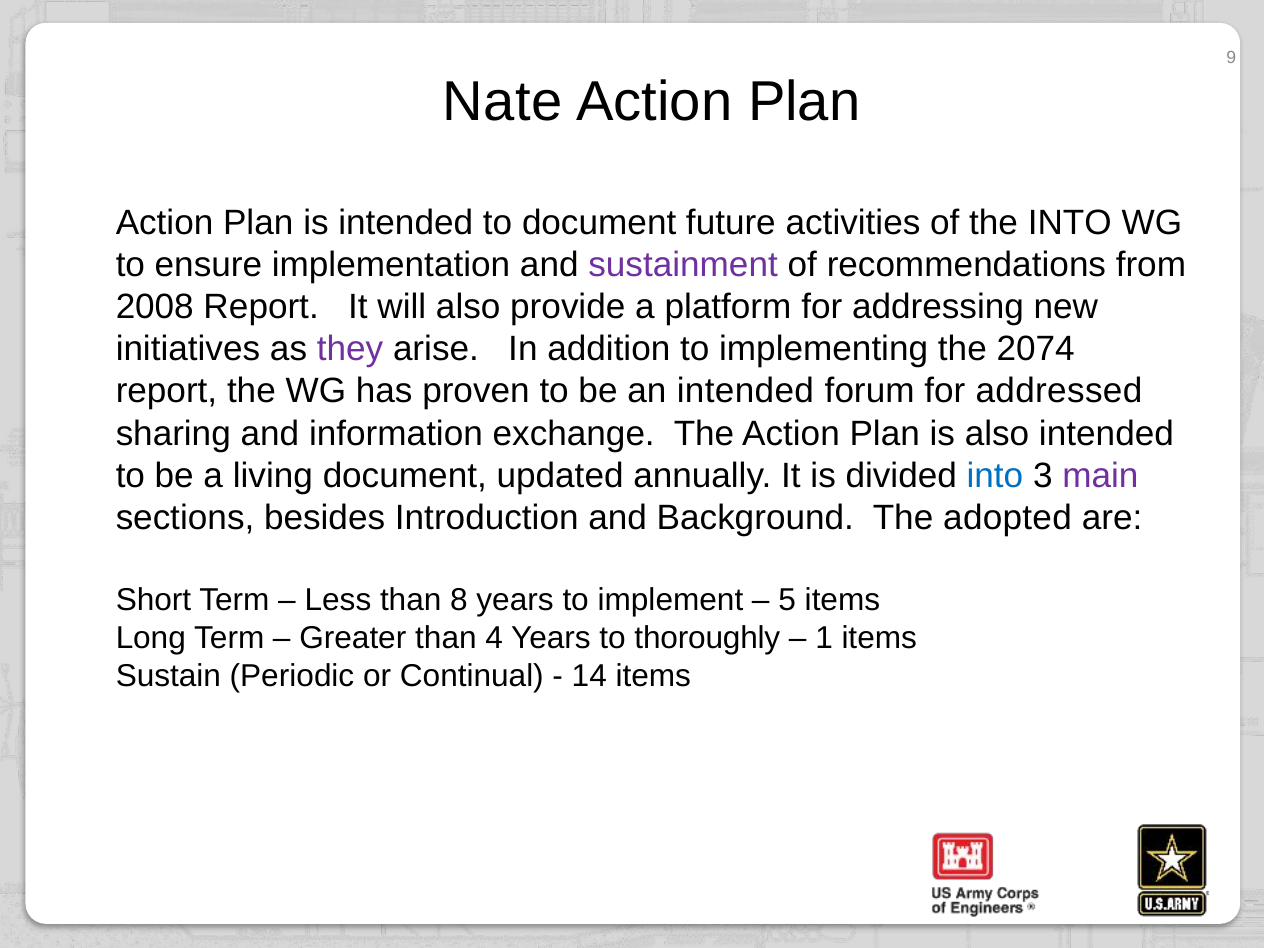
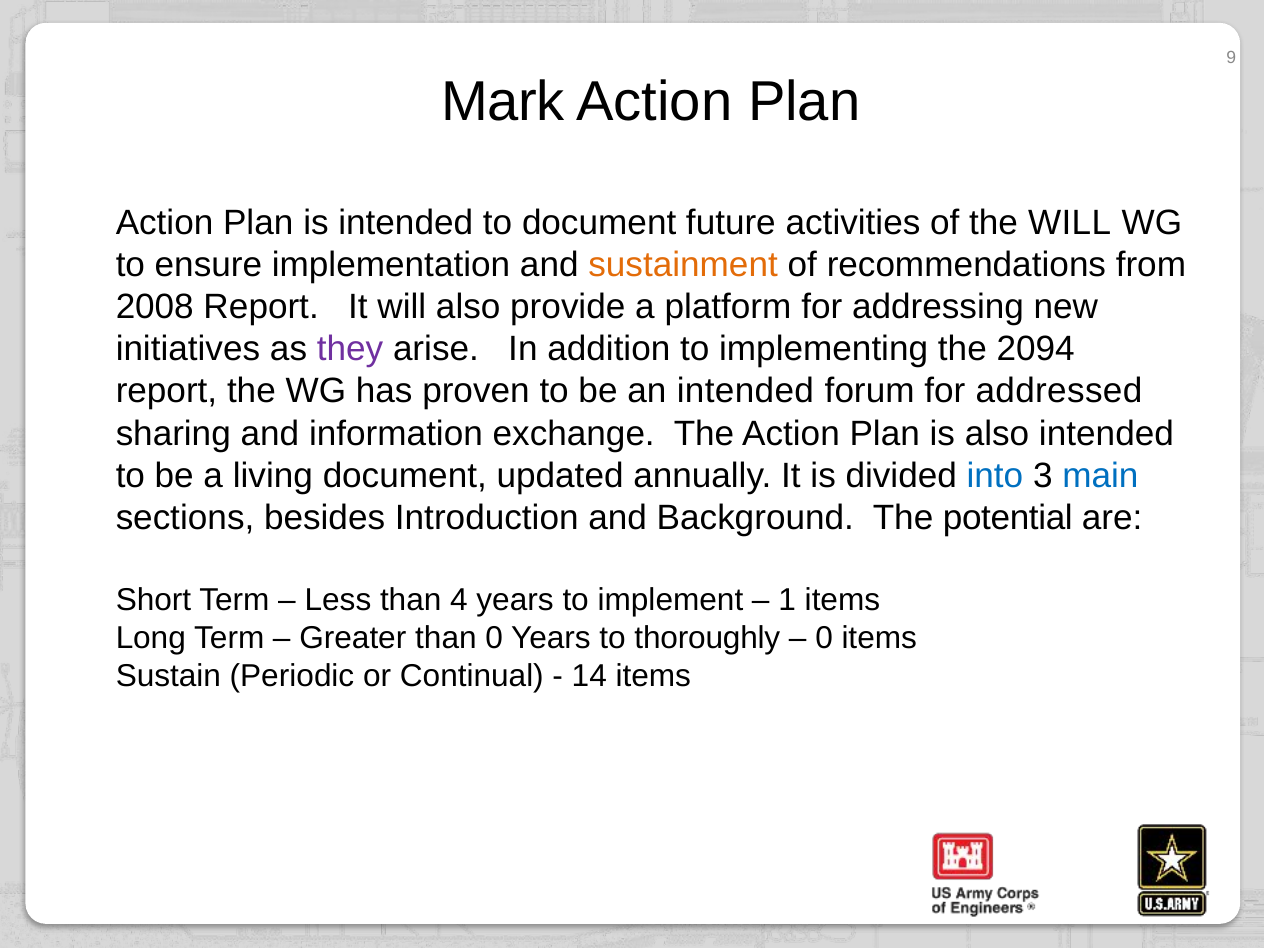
Nate: Nate -> Mark (503, 102)
the INTO: INTO -> WILL (1070, 223)
sustainment colour: purple -> orange (683, 265)
2074: 2074 -> 2094 (1036, 349)
main colour: purple -> blue (1100, 476)
adopted: adopted -> potential (1008, 518)
8: 8 -> 4 (459, 600)
5: 5 -> 1 (787, 600)
than 4: 4 -> 0 (494, 638)
1: 1 -> 0 (824, 638)
